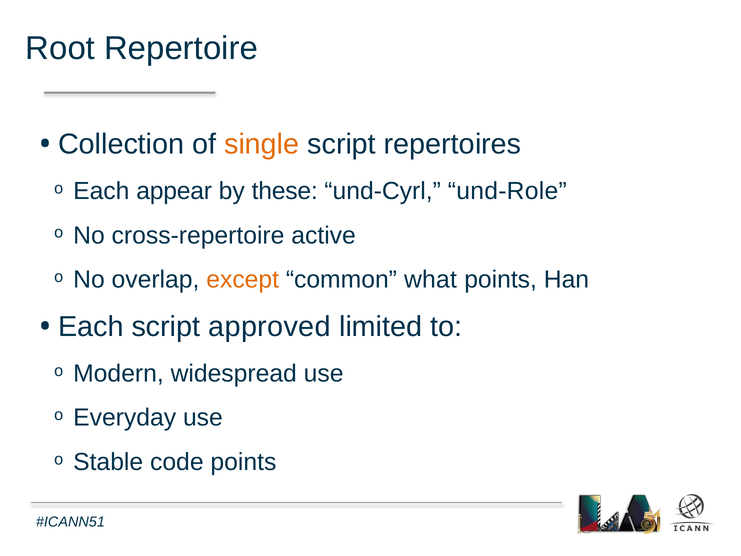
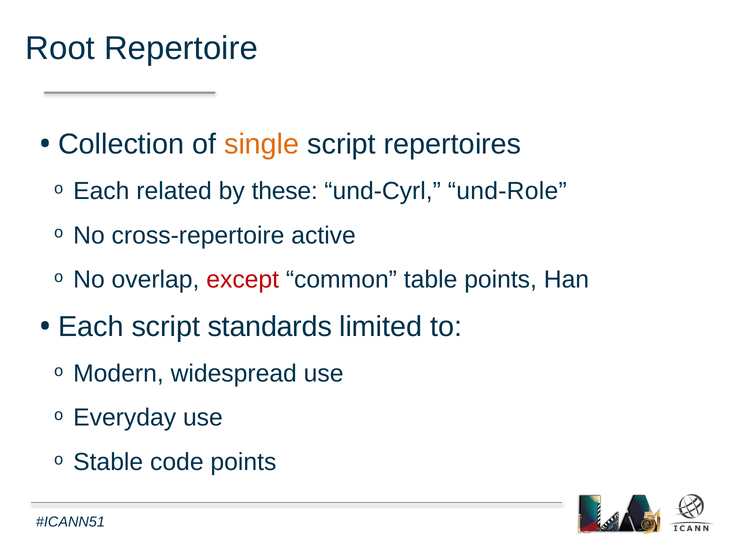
appear: appear -> related (174, 191)
except colour: orange -> red (243, 280)
what: what -> table (431, 280)
approved: approved -> standards (270, 327)
